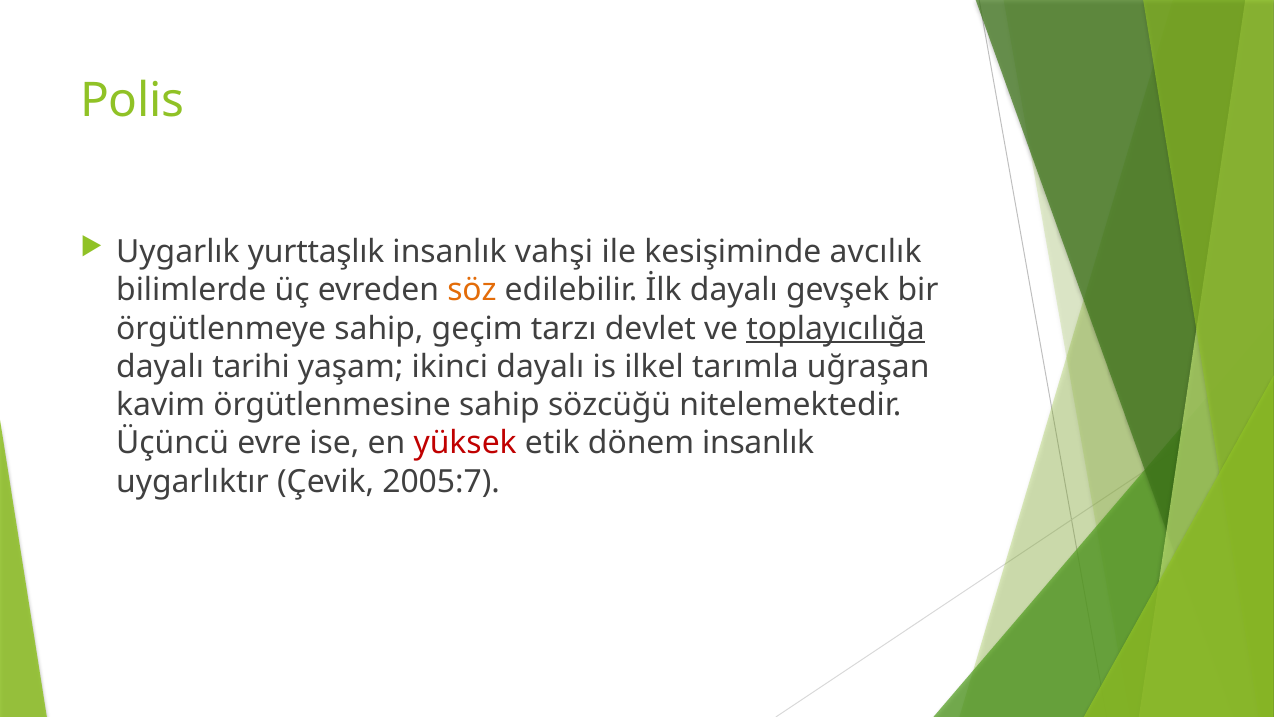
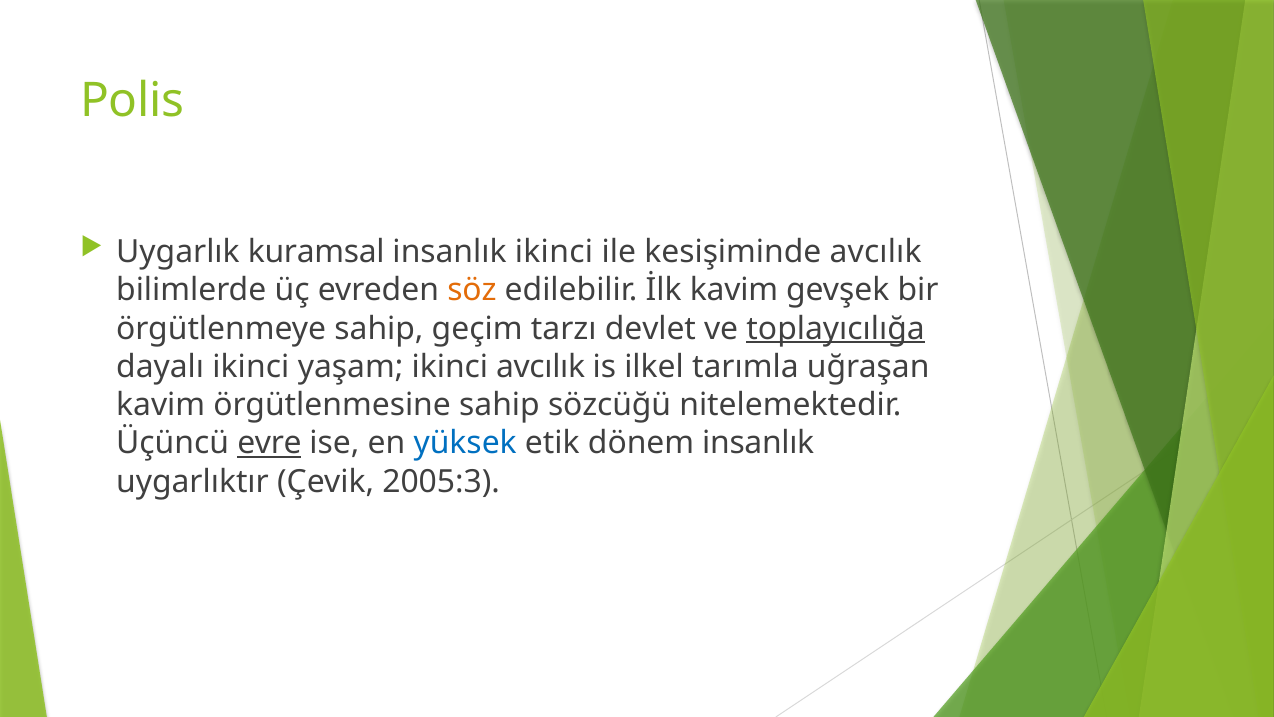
yurttaşlık: yurttaşlık -> kuramsal (316, 252)
insanlık vahşi: vahşi -> ikinci (554, 252)
İlk dayalı: dayalı -> kavim (734, 290)
dayalı tarihi: tarihi -> ikinci (251, 367)
ikinci dayalı: dayalı -> avcılık (541, 367)
evre underline: none -> present (269, 443)
yüksek colour: red -> blue (465, 443)
2005:7: 2005:7 -> 2005:3 (441, 481)
